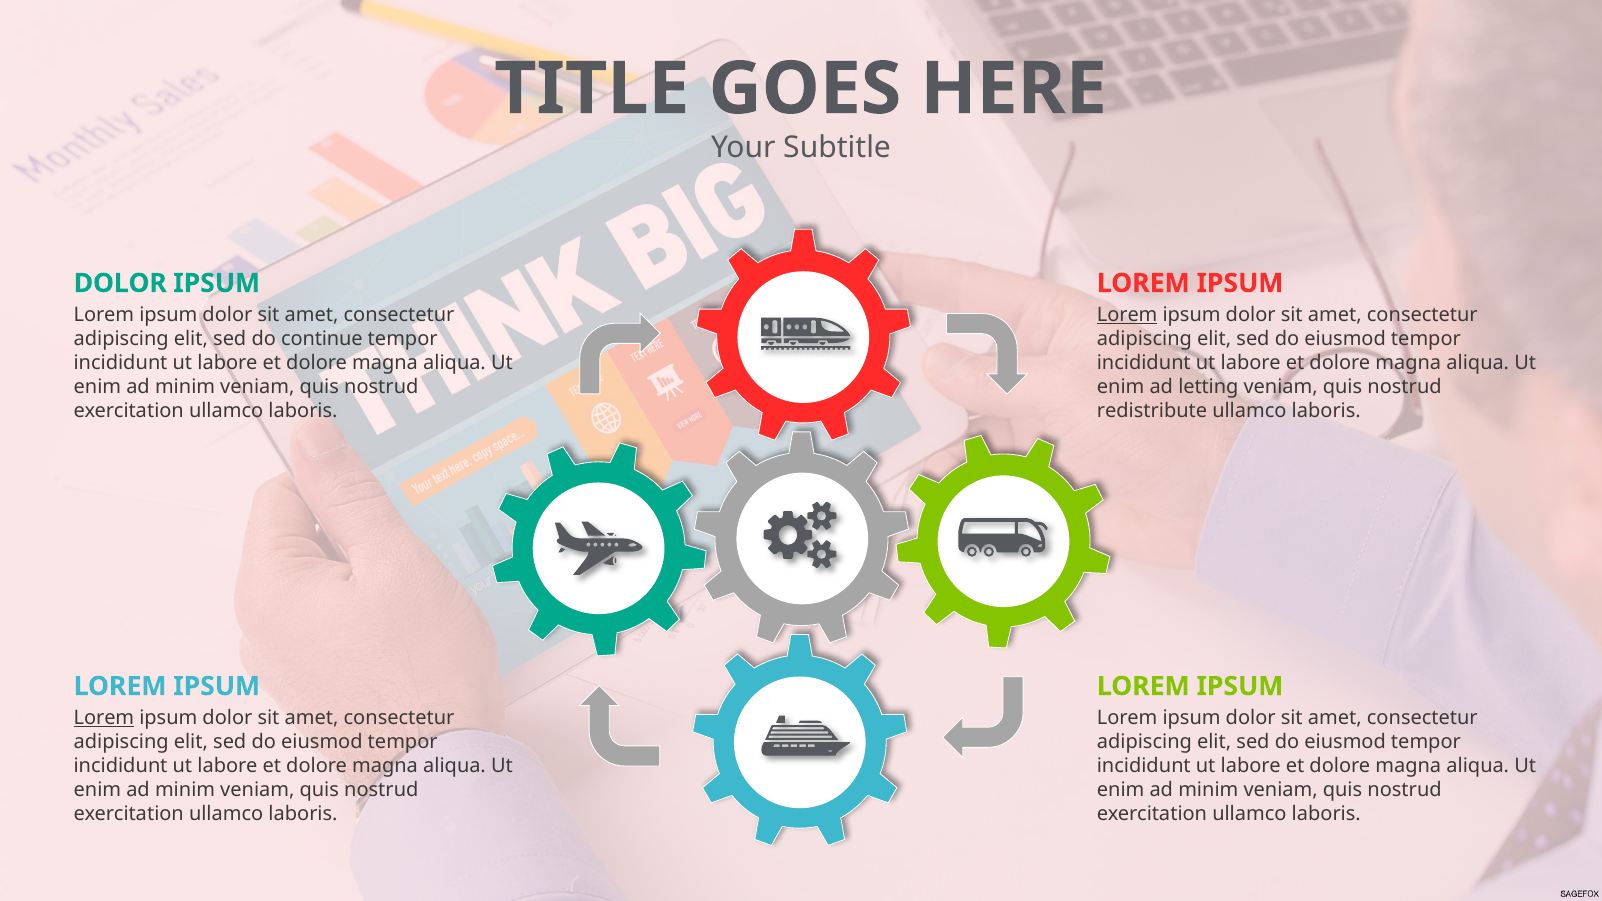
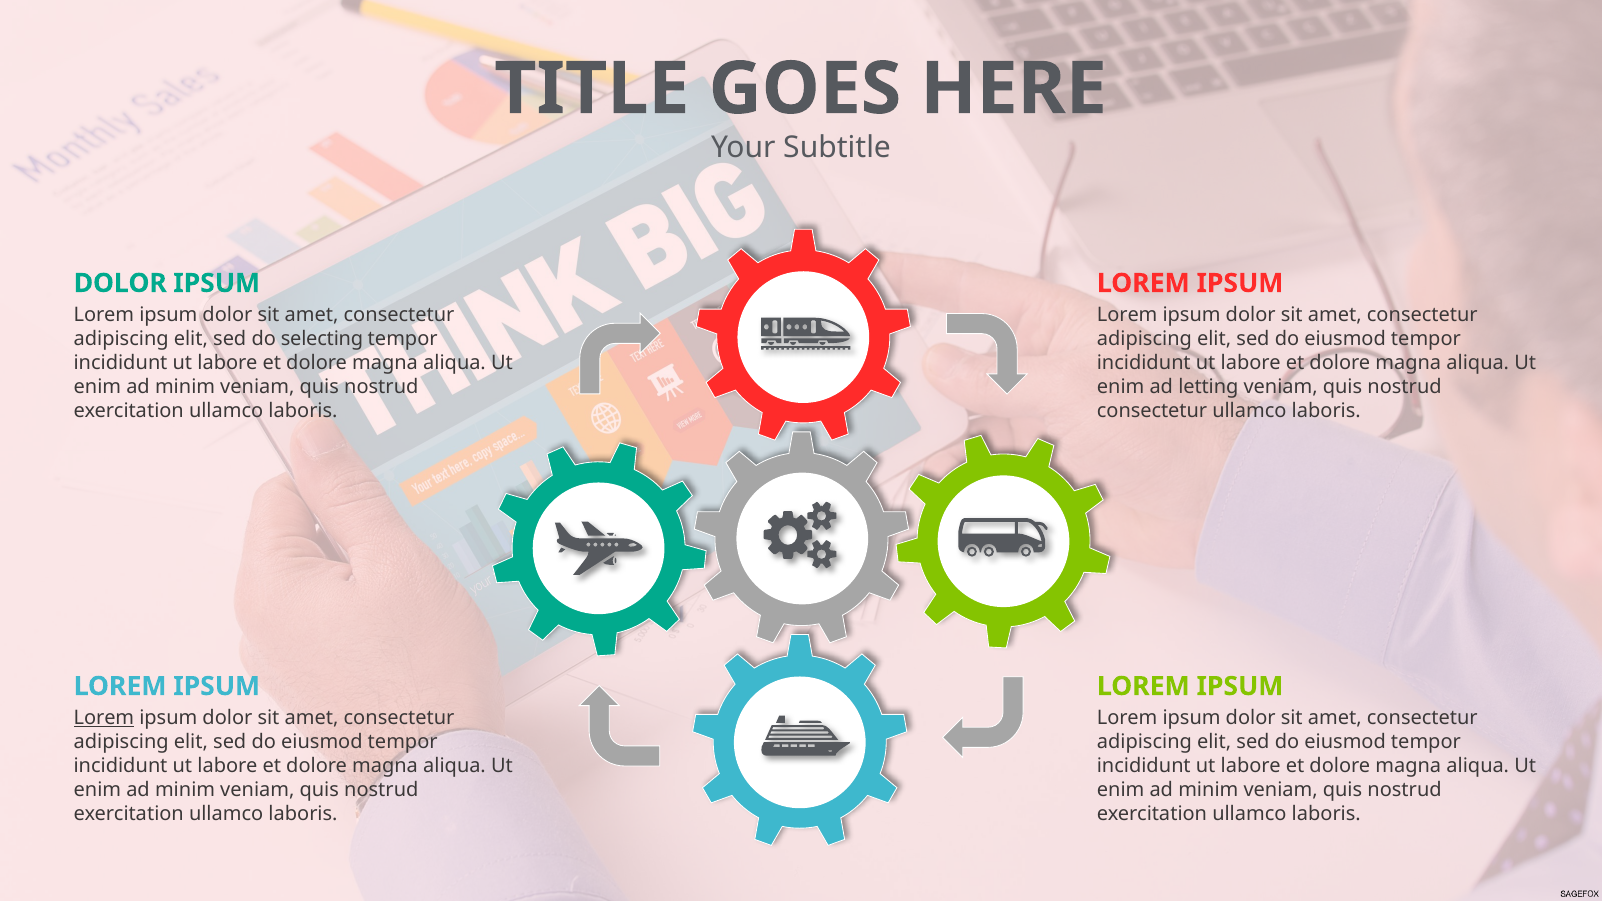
Lorem underline: present -> none (1127, 315)
continue: continue -> selecting (322, 339)
redistribute: redistribute -> consectetur (1152, 411)
